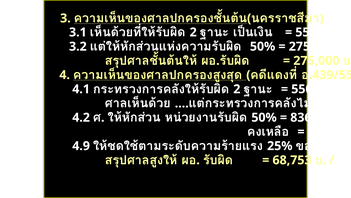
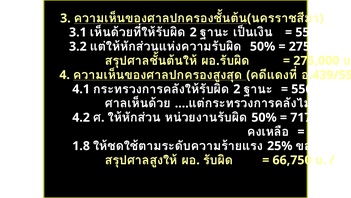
836,059: 836,059 -> 717,945 (313, 117)
4.9: 4.9 -> 1.8 (81, 146)
68,753: 68,753 -> 66,750 (292, 160)
